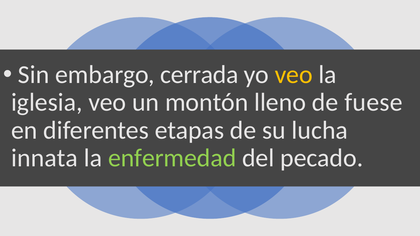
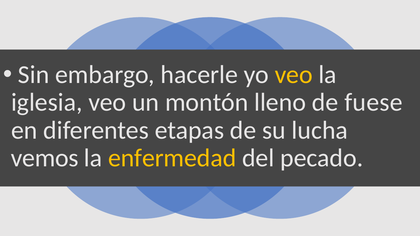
cerrada: cerrada -> hacerle (199, 75)
innata: innata -> vemos (45, 158)
enfermedad colour: light green -> yellow (172, 158)
